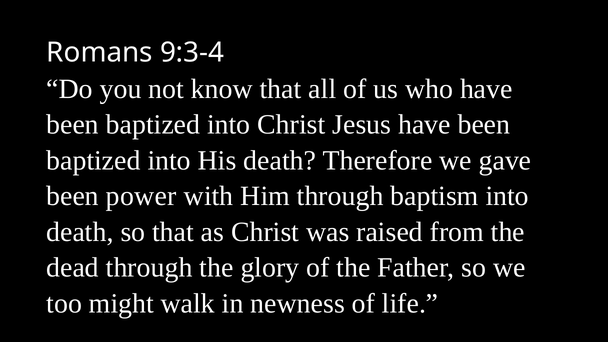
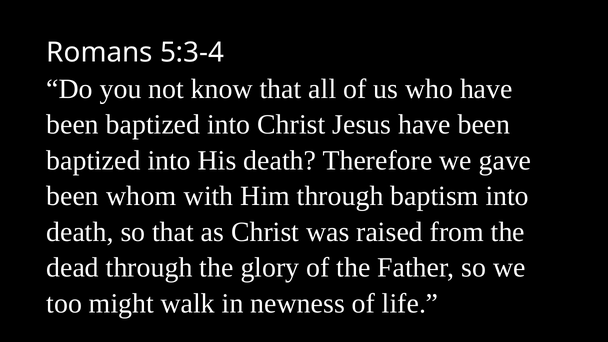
9:3-4: 9:3-4 -> 5:3-4 (192, 53)
power: power -> whom (141, 196)
